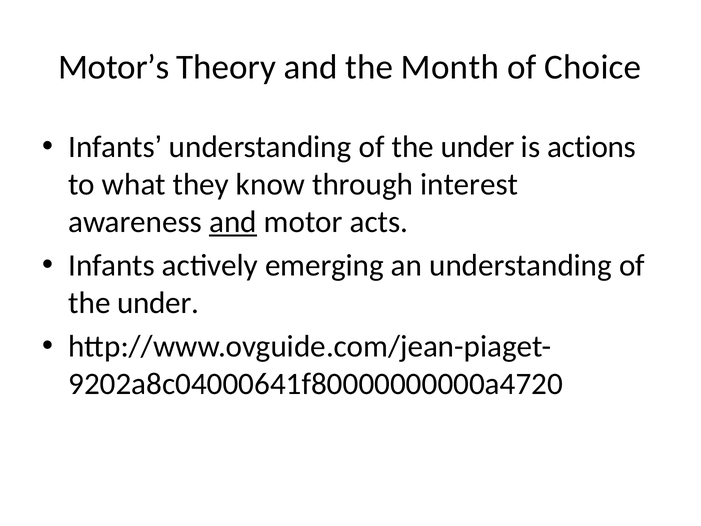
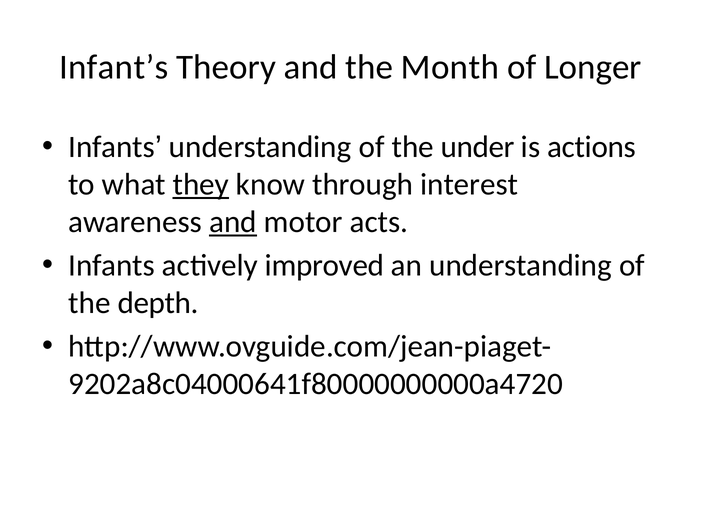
Motor’s: Motor’s -> Infant’s (114, 67)
Choice: Choice -> Longer (593, 67)
they underline: none -> present (201, 184)
emerging: emerging -> improved (325, 265)
under: under -> depth (158, 303)
